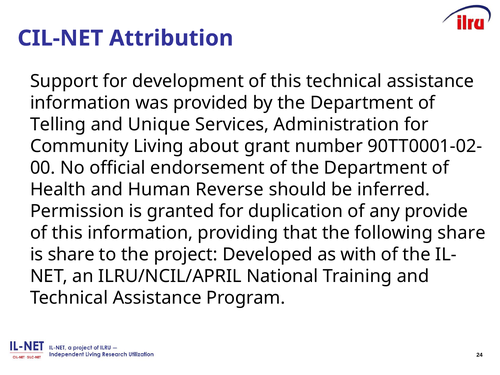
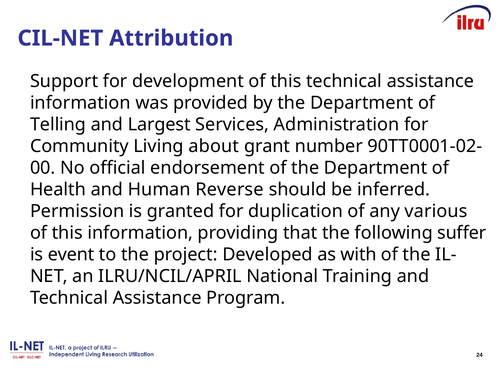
Unique: Unique -> Largest (159, 125)
provide: provide -> various (436, 211)
following share: share -> suffer (462, 233)
is share: share -> event (71, 254)
